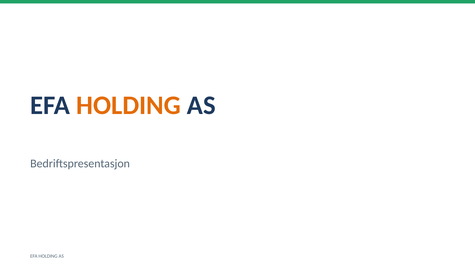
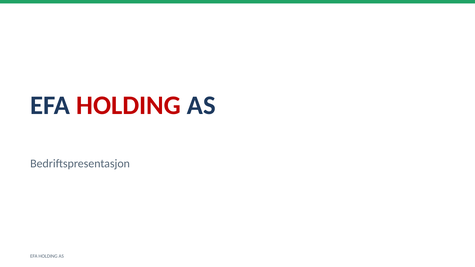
HOLDING colour: orange -> red (129, 105)
